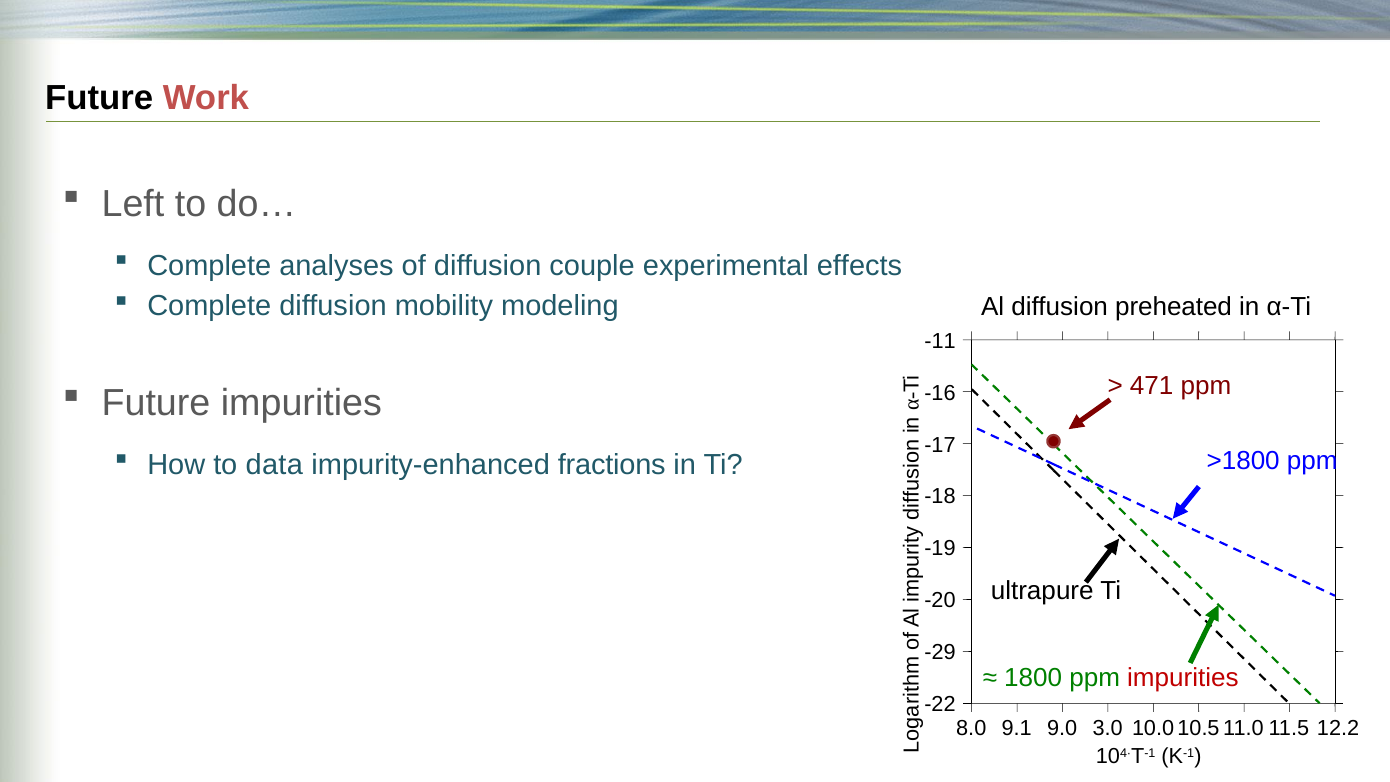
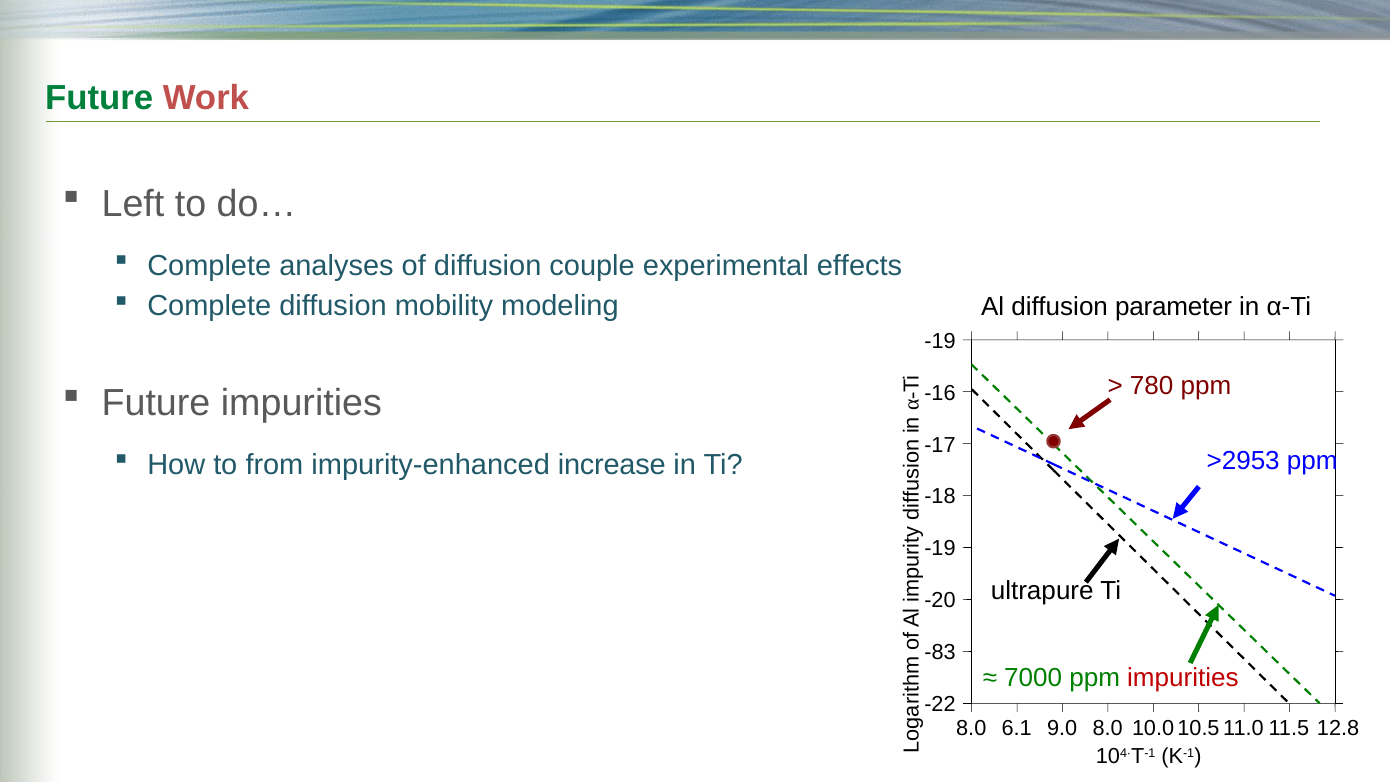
Future colour: black -> green (99, 98)
preheated: preheated -> parameter (1174, 307)
-11: -11 -> -19 (940, 341)
471: 471 -> 780 (1152, 385)
>1800: >1800 -> >2953 (1243, 460)
data: data -> from (274, 465)
fractions: fractions -> increase (612, 465)
-29: -29 -> -83 (940, 653)
1800: 1800 -> 7000 (1033, 678)
9.1: 9.1 -> 6.1 (1017, 728)
9.0 3.0: 3.0 -> 8.0 (1108, 728)
12.2: 12.2 -> 12.8 (1338, 728)
